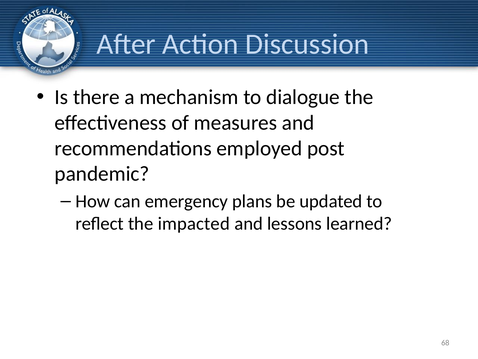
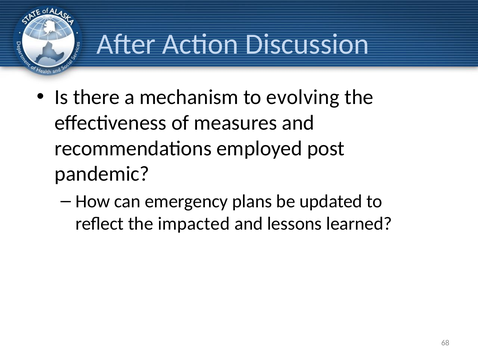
dialogue: dialogue -> evolving (303, 97)
